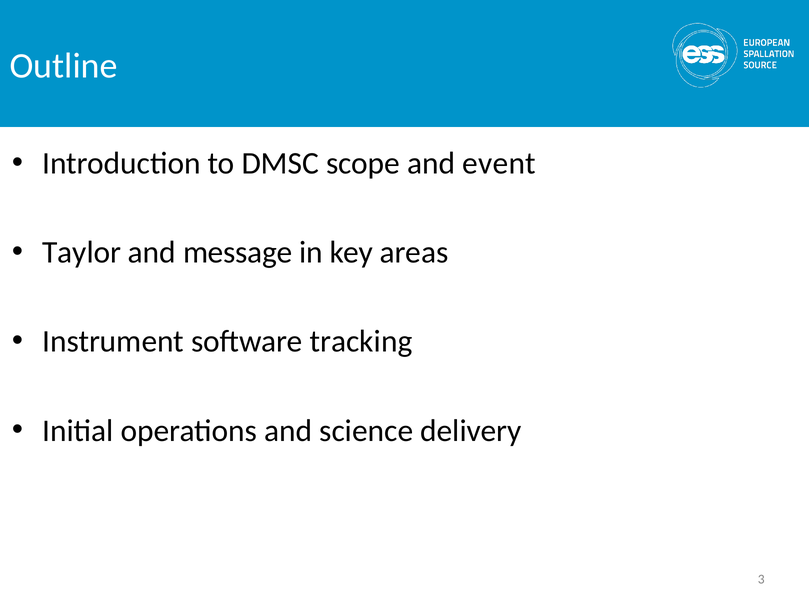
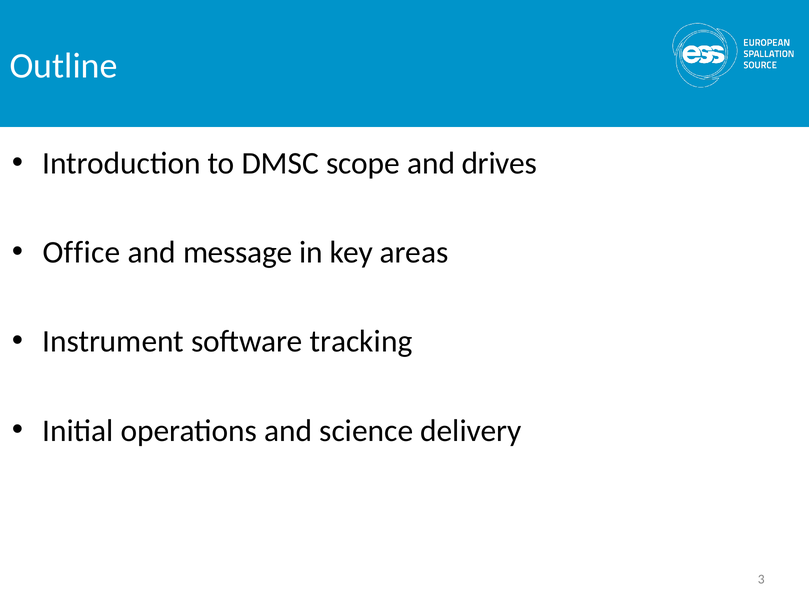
event: event -> drives (499, 163)
Taylor: Taylor -> Office (81, 252)
